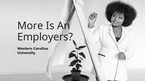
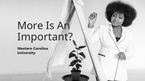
Employers: Employers -> Important (45, 37)
